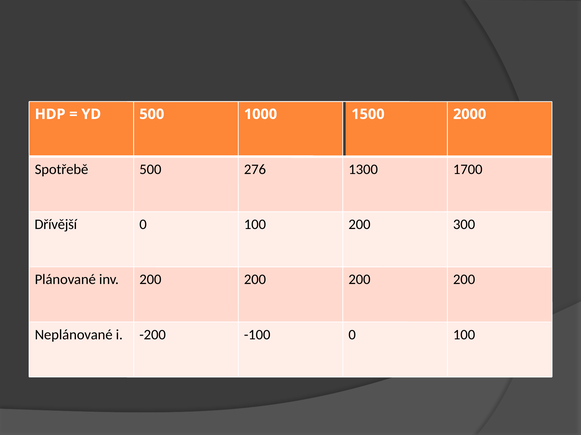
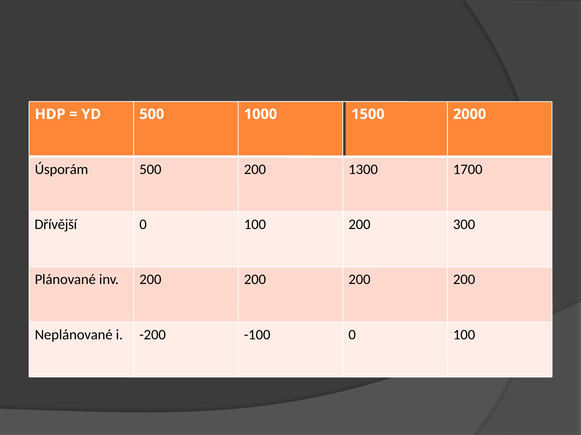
Spotřebě: Spotřebě -> Úsporám (62, 170)
500 276: 276 -> 200 (255, 170)
